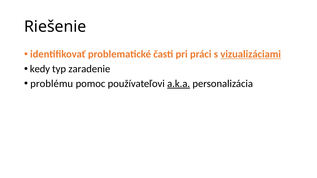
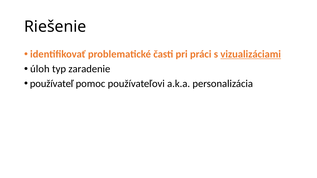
kedy: kedy -> úloh (40, 69)
problému: problému -> používateľ (52, 84)
a.k.a underline: present -> none (179, 84)
